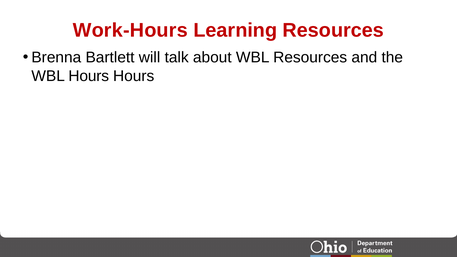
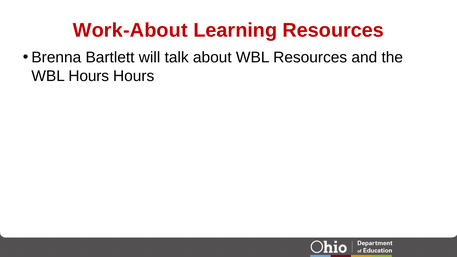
Work-Hours: Work-Hours -> Work-About (130, 30)
